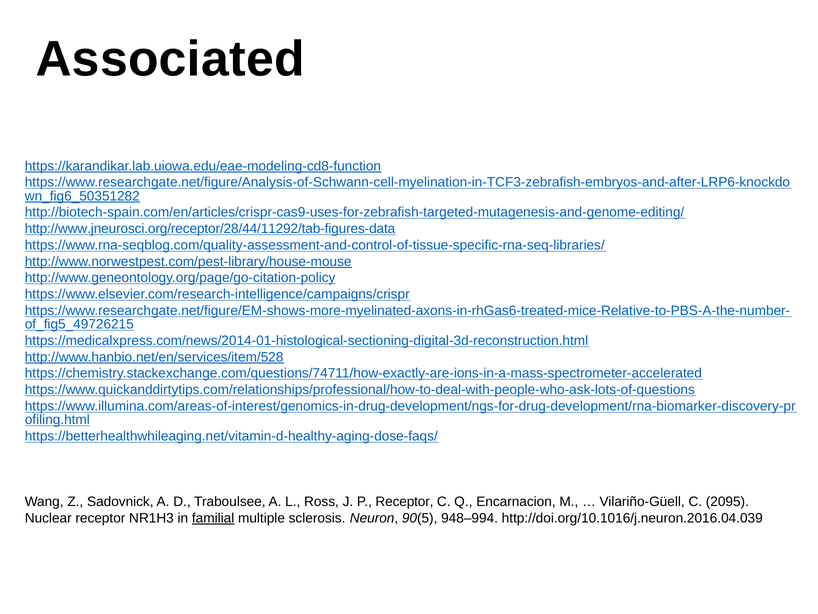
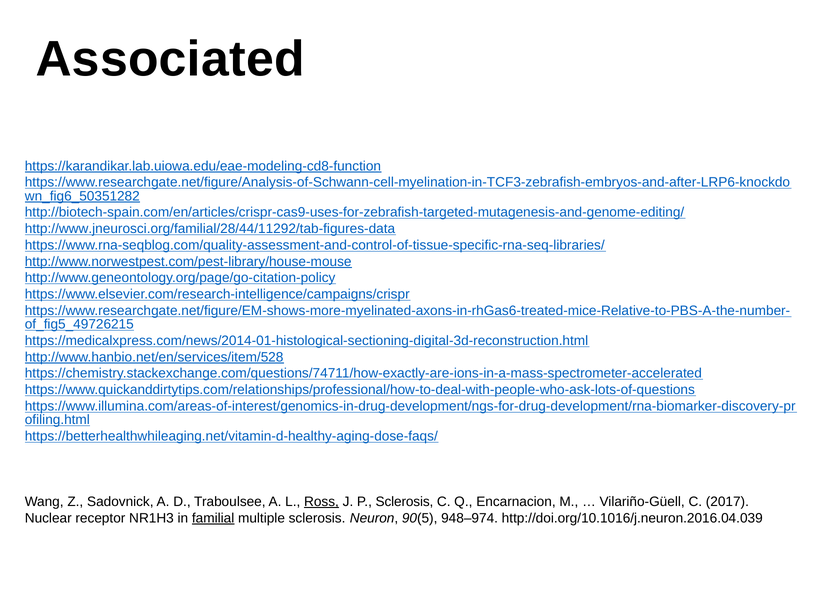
http://www.jneurosci.org/receptor/28/44/11292/tab-figures-data: http://www.jneurosci.org/receptor/28/44/11292/tab-figures-data -> http://www.jneurosci.org/familial/28/44/11292/tab-figures-data (210, 229)
Ross underline: none -> present (321, 501)
P Receptor: Receptor -> Sclerosis (404, 501)
2095: 2095 -> 2017 (727, 501)
948–994: 948–994 -> 948–974 (470, 518)
